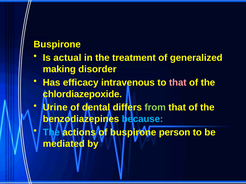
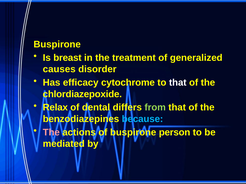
actual: actual -> breast (67, 58)
making: making -> causes (59, 69)
intravenous: intravenous -> cytochrome (128, 83)
that colour: pink -> white (178, 83)
Urine: Urine -> Relax (55, 108)
The colour: light blue -> pink (51, 133)
